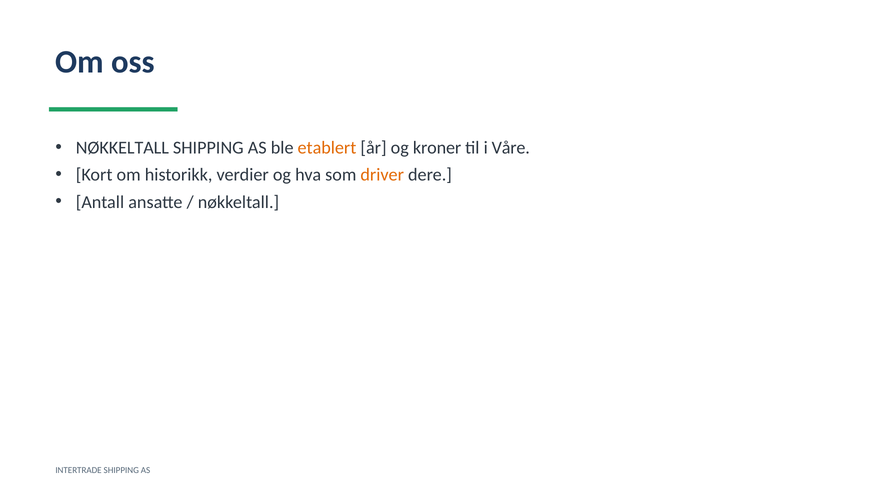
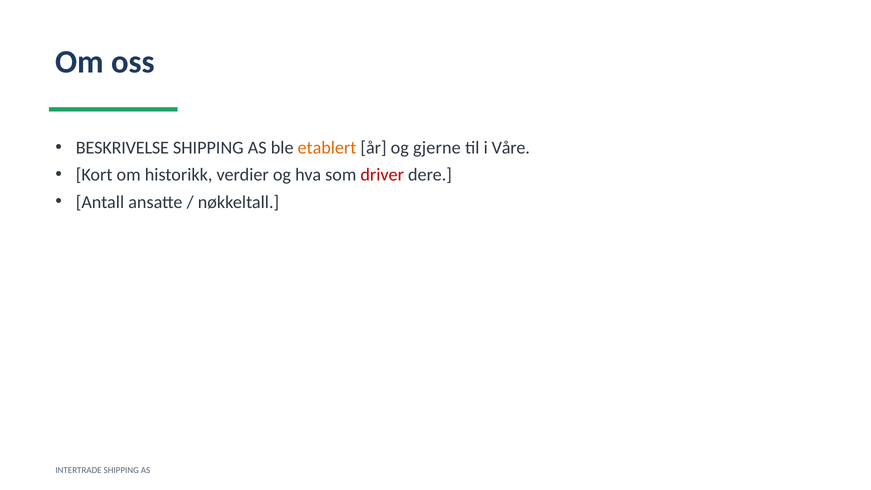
NØKKELTALL: NØKKELTALL -> BESKRIVELSE (122, 148)
kroner: kroner -> gjerne (437, 148)
driver colour: orange -> red (382, 175)
